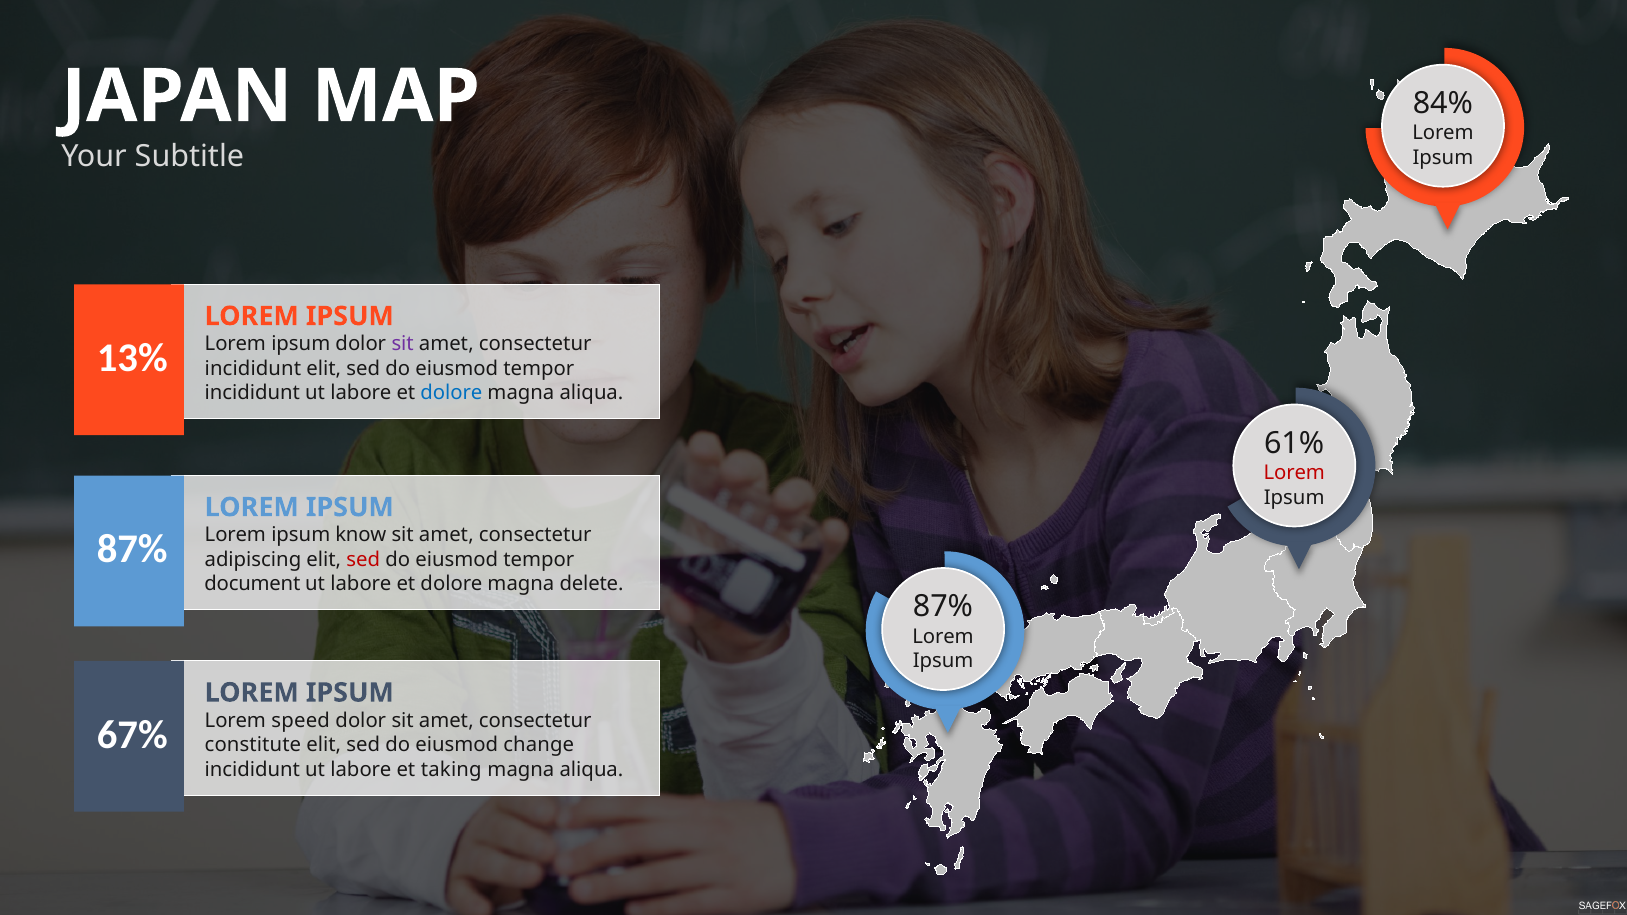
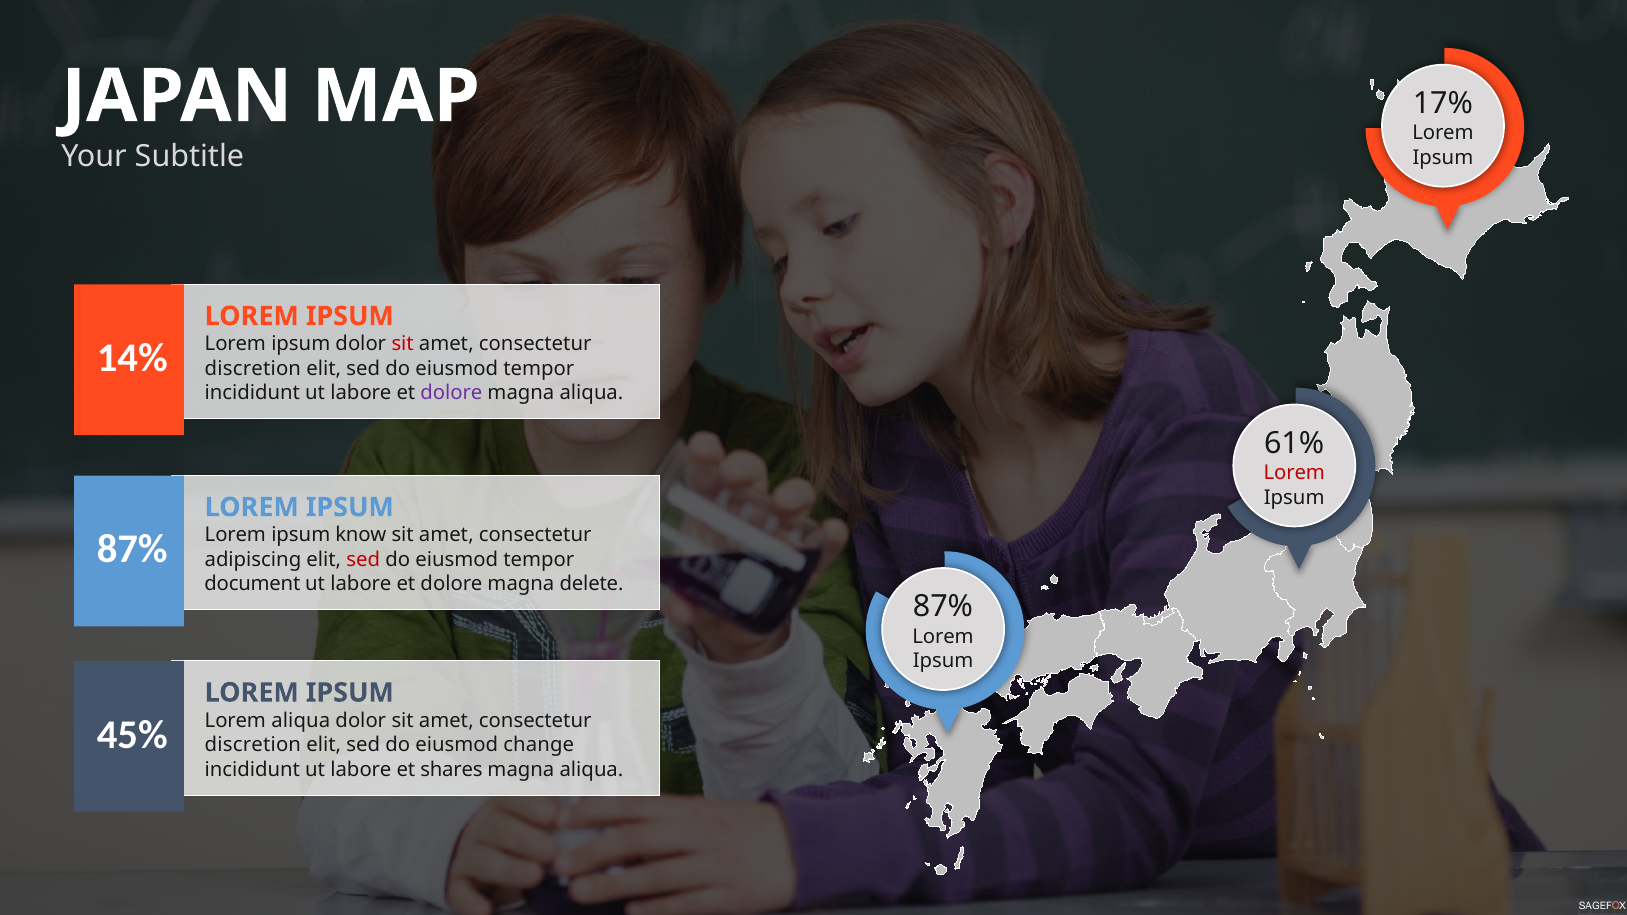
84%: 84% -> 17% (1443, 103)
sit colour: purple -> red (403, 344)
13%: 13% -> 14% (132, 359)
incididunt: incididunt -> discretion (253, 369)
dolore colour: blue -> purple (451, 393)
Lorem speed: speed -> aliqua (301, 721)
67%: 67% -> 45% (132, 735)
constitute: constitute -> discretion (253, 745)
taking: taking -> shares (451, 770)
